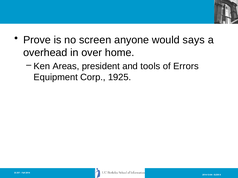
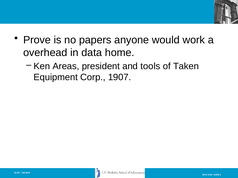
screen: screen -> papers (95, 40)
says: says -> work (194, 40)
over: over -> data (92, 53)
Errors: Errors -> Taken (186, 66)
1925: 1925 -> 1907 (120, 77)
